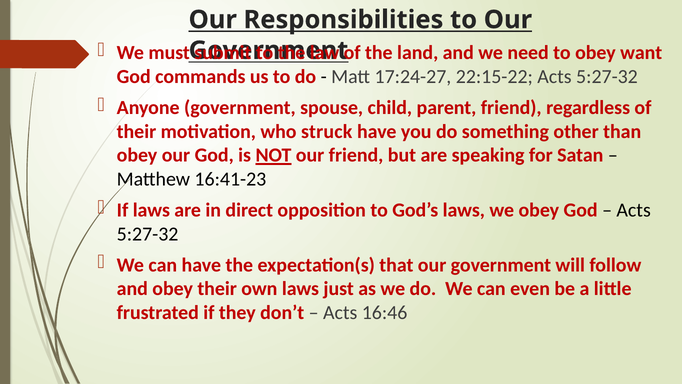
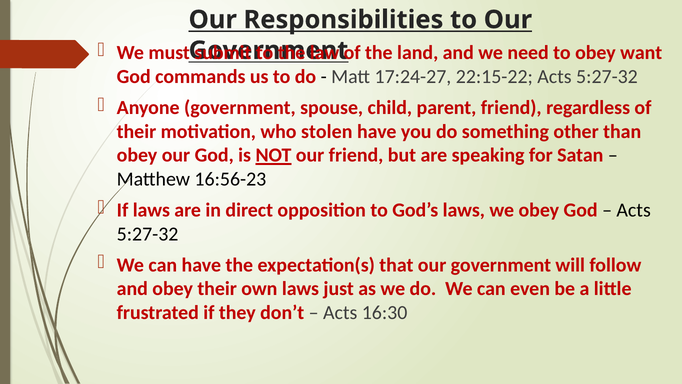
struck: struck -> stolen (327, 131)
16:41-23: 16:41-23 -> 16:56-23 (230, 179)
16:46: 16:46 -> 16:30 (385, 312)
